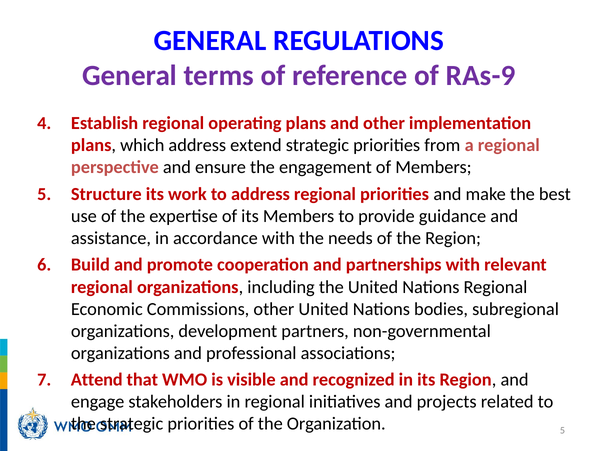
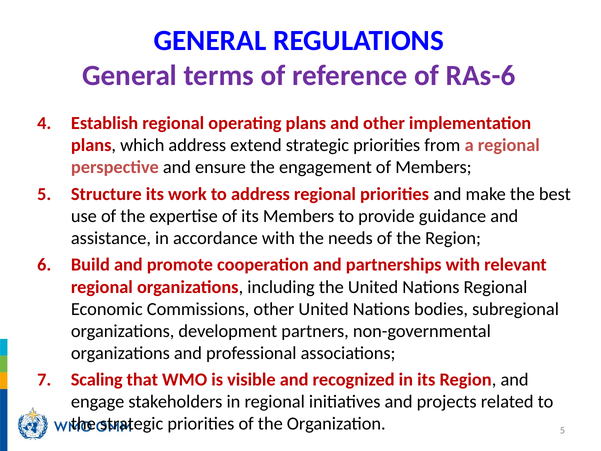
RAs-9: RAs-9 -> RAs-6 (481, 75)
Attend: Attend -> Scaling (97, 380)
